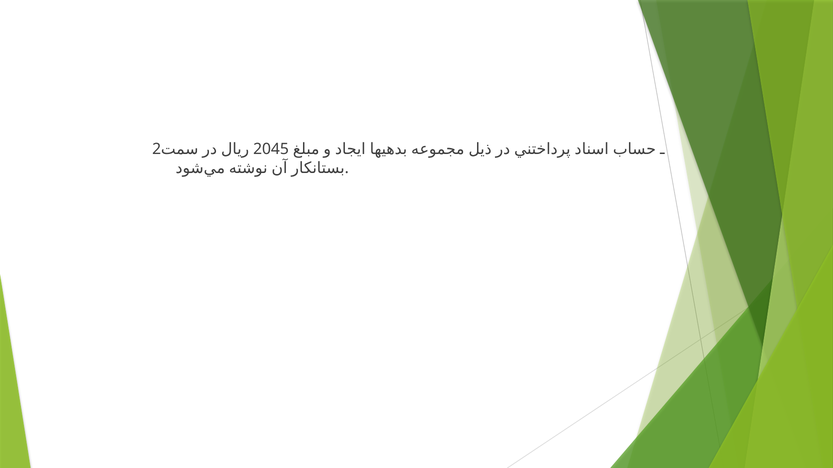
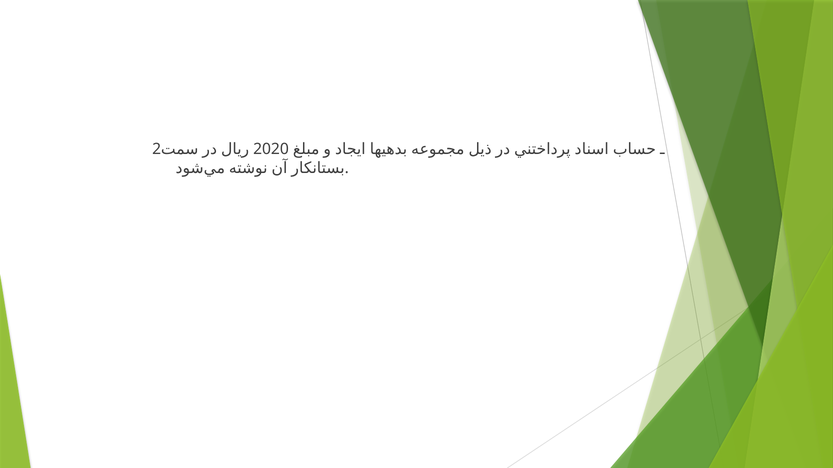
2045: 2045 -> 2020 (271, 149)
